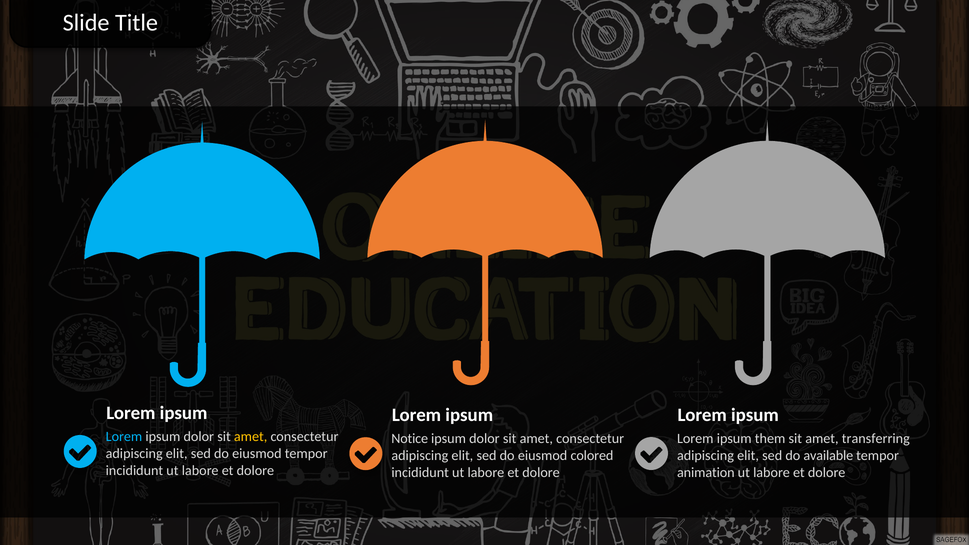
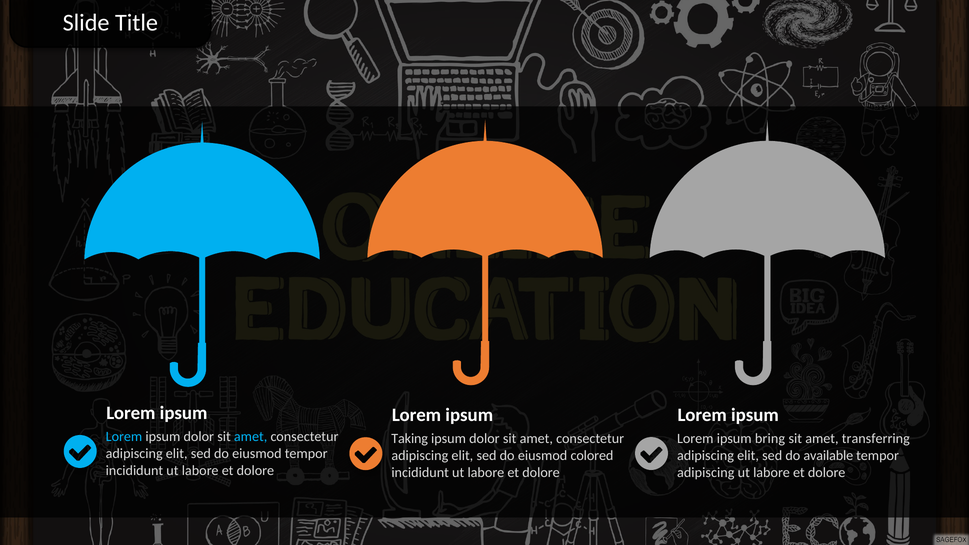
amet colour: yellow -> light blue (251, 437)
them: them -> bring (770, 439)
Notice: Notice -> Taking (410, 439)
animation: animation -> adipiscing (706, 473)
